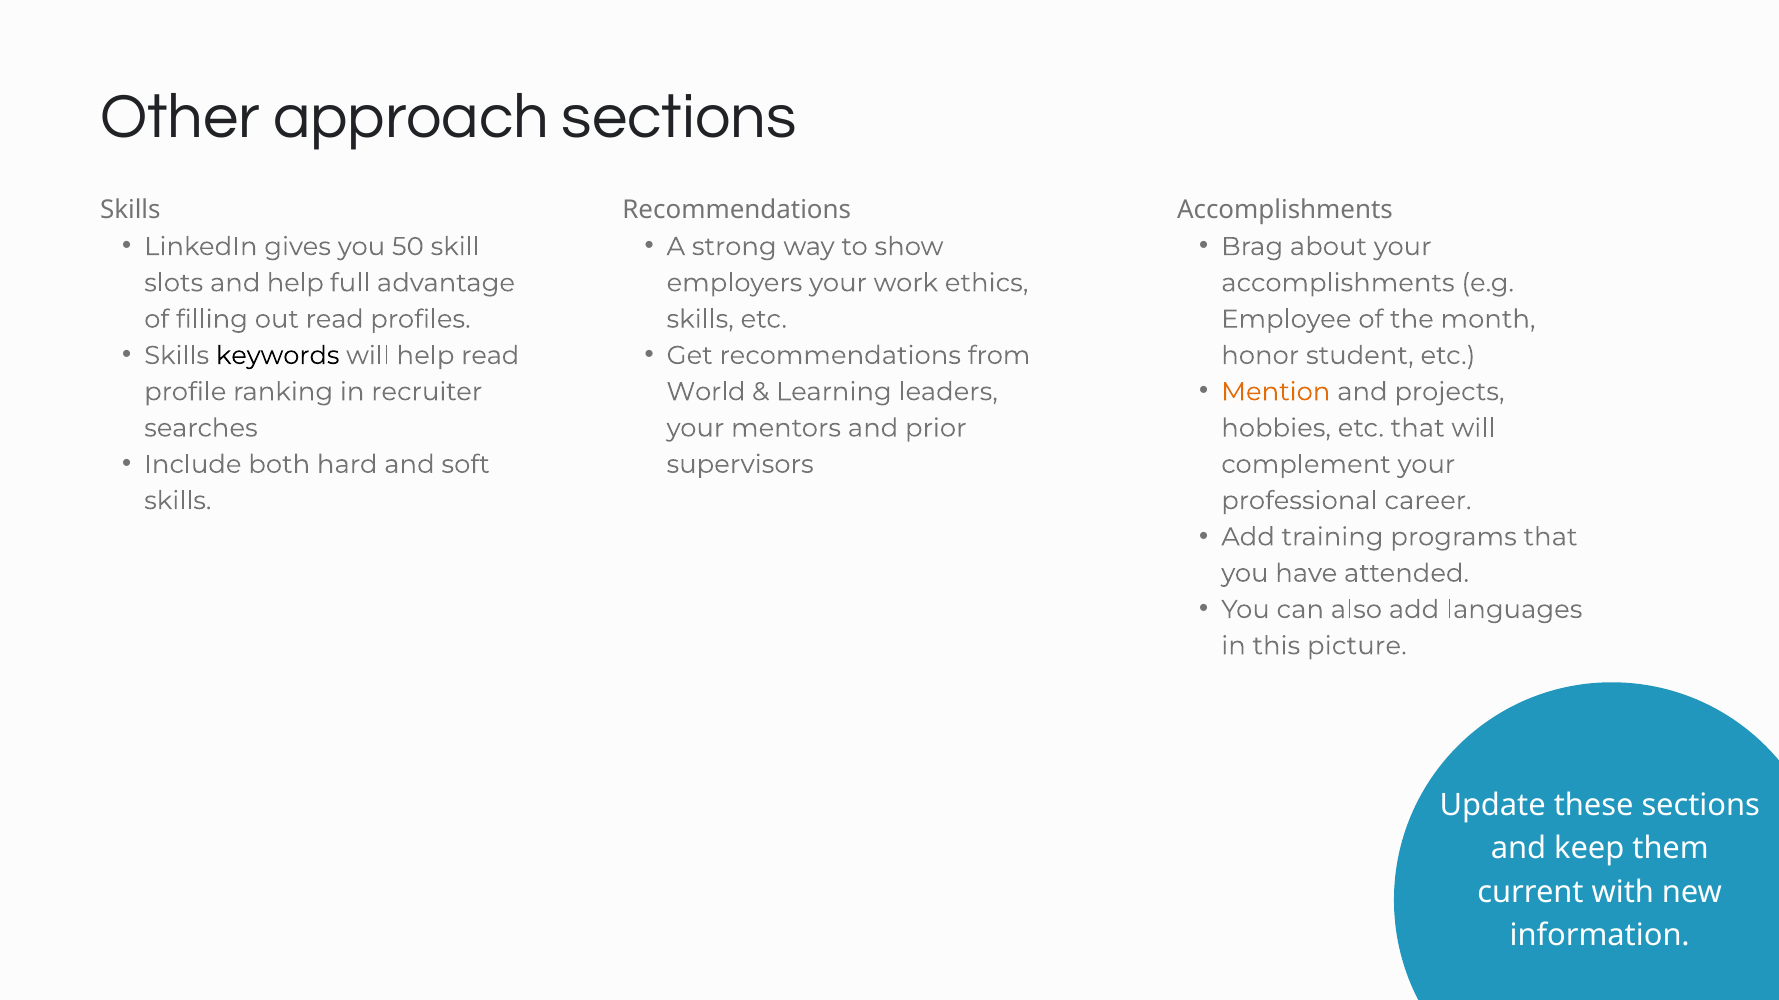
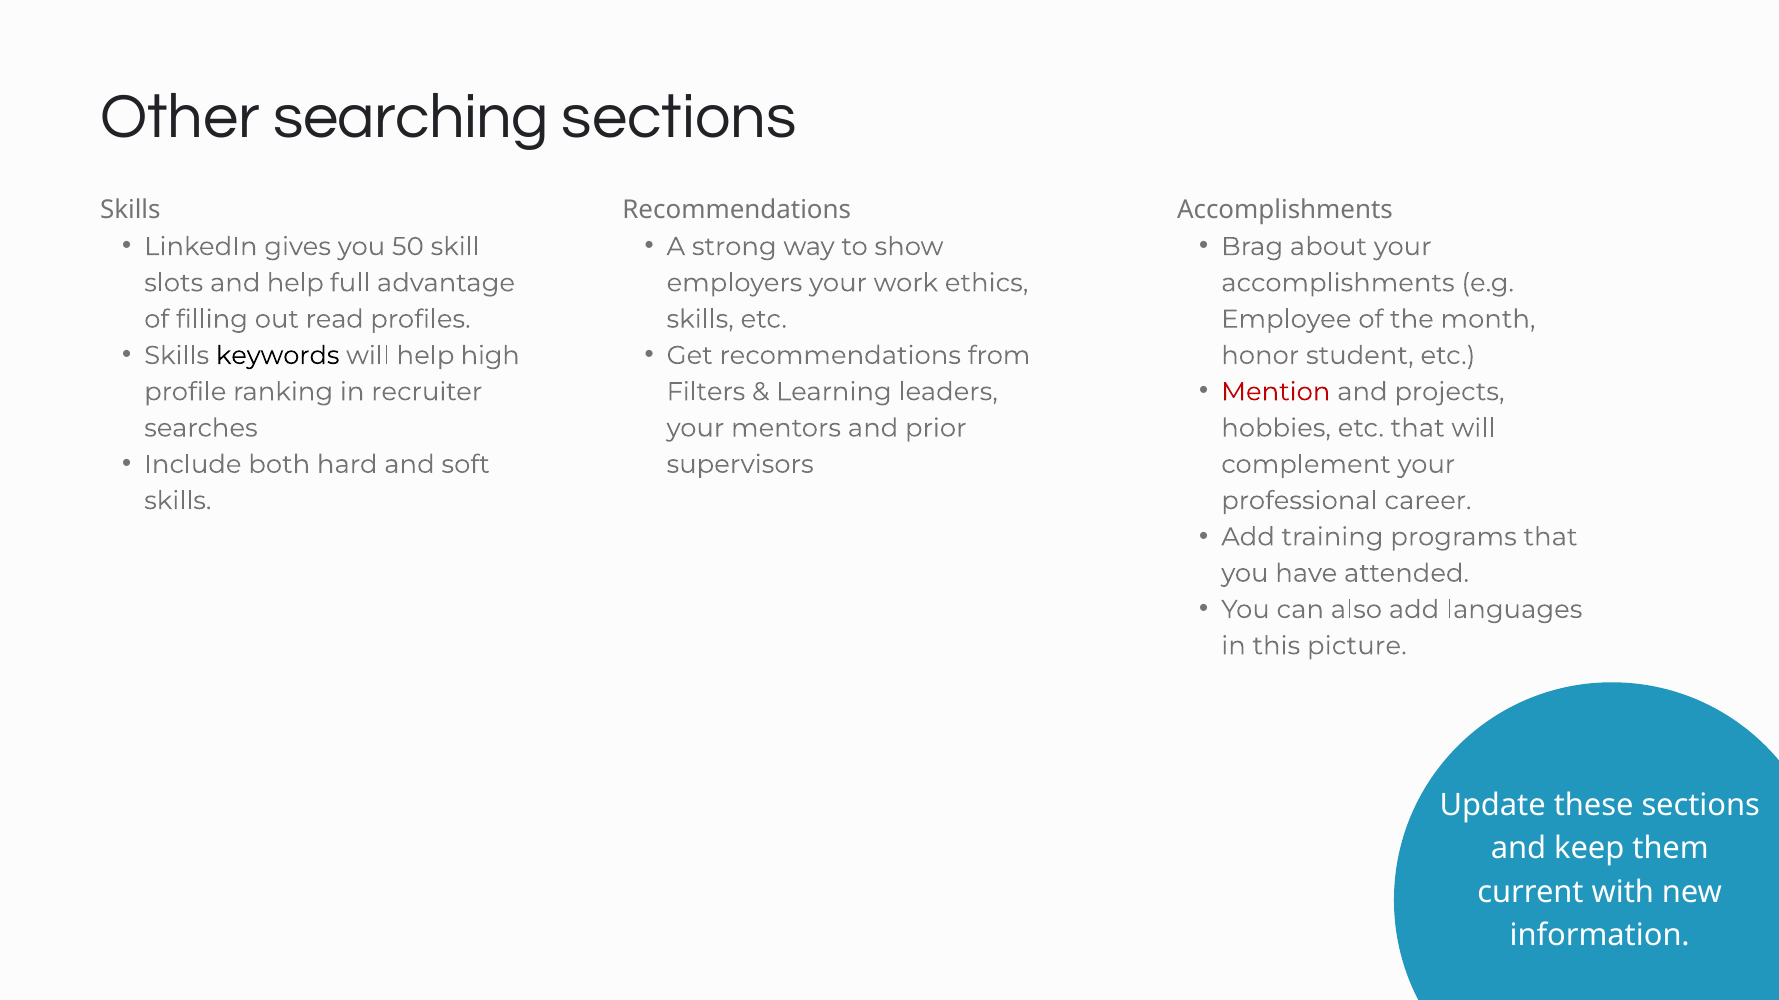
approach: approach -> searching (411, 116)
help read: read -> high (490, 356)
Mention colour: orange -> red (1276, 392)
World: World -> Filters (706, 392)
